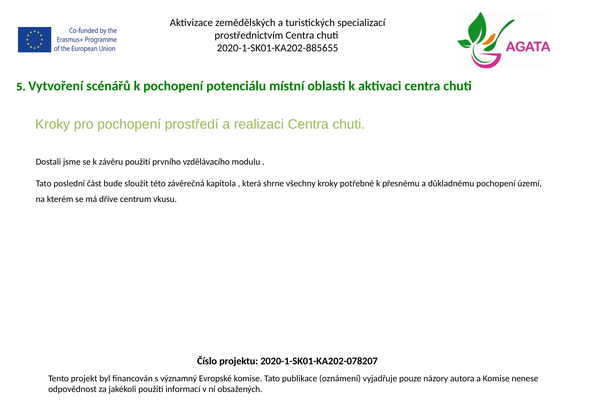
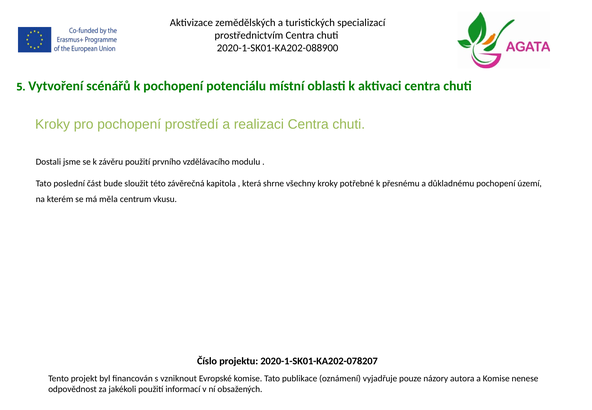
2020-1-SK01-KA202-885655: 2020-1-SK01-KA202-885655 -> 2020-1-SK01-KA202-088900 (278, 48)
dříve: dříve -> měla (108, 199)
významný: významný -> vzniknout (179, 378)
